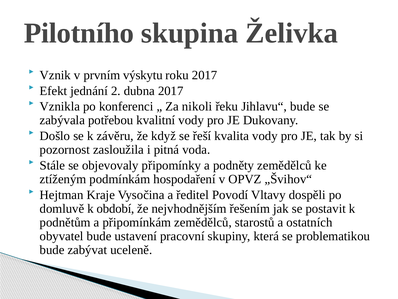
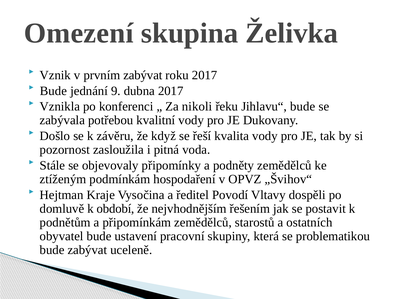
Pilotního: Pilotního -> Omezení (79, 33)
prvním výskytu: výskytu -> zabývat (143, 75)
Efekt: Efekt -> Bude (53, 91)
2: 2 -> 9 (116, 91)
